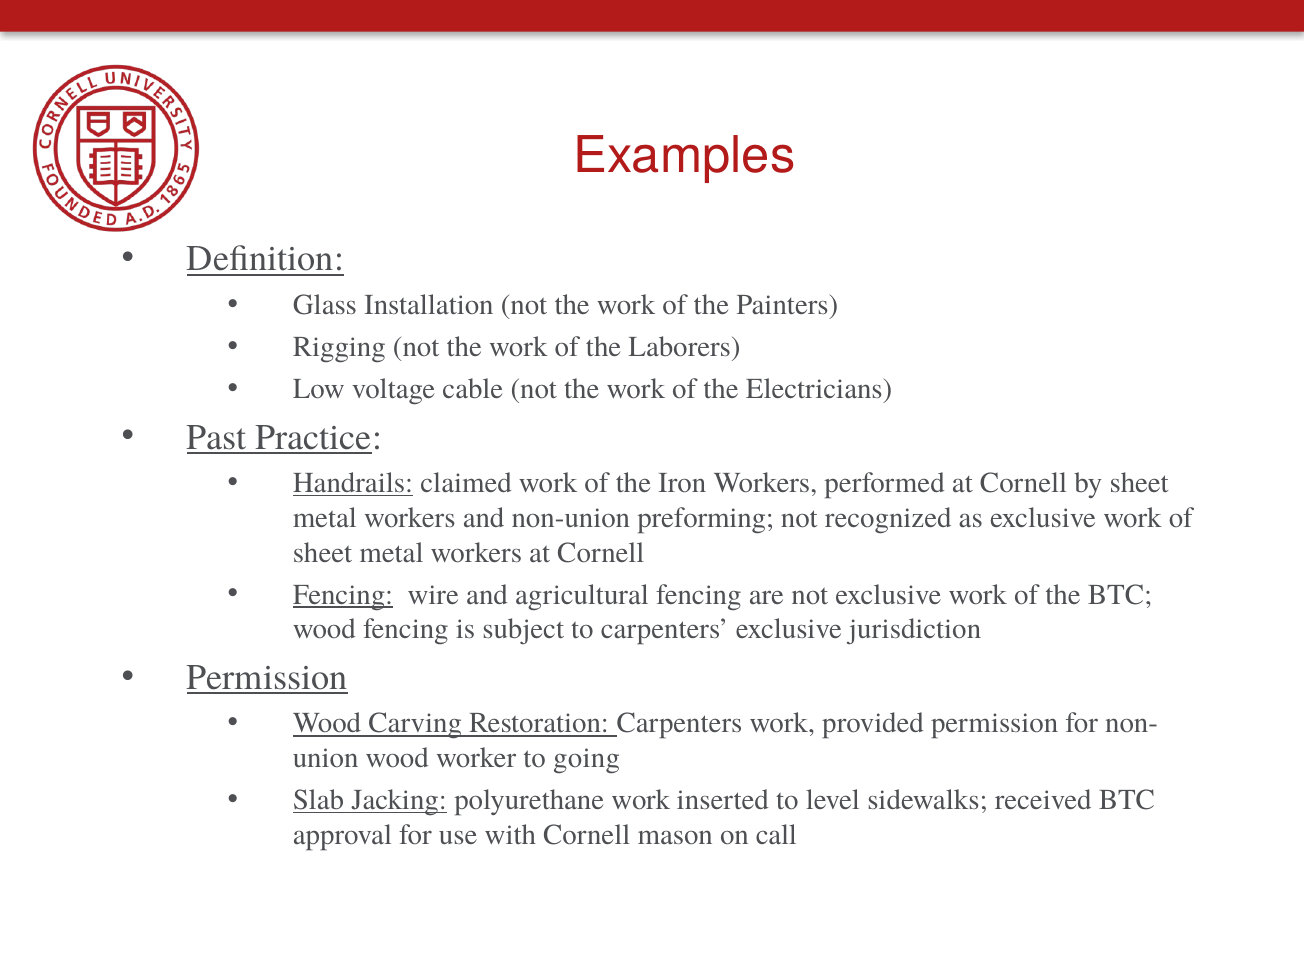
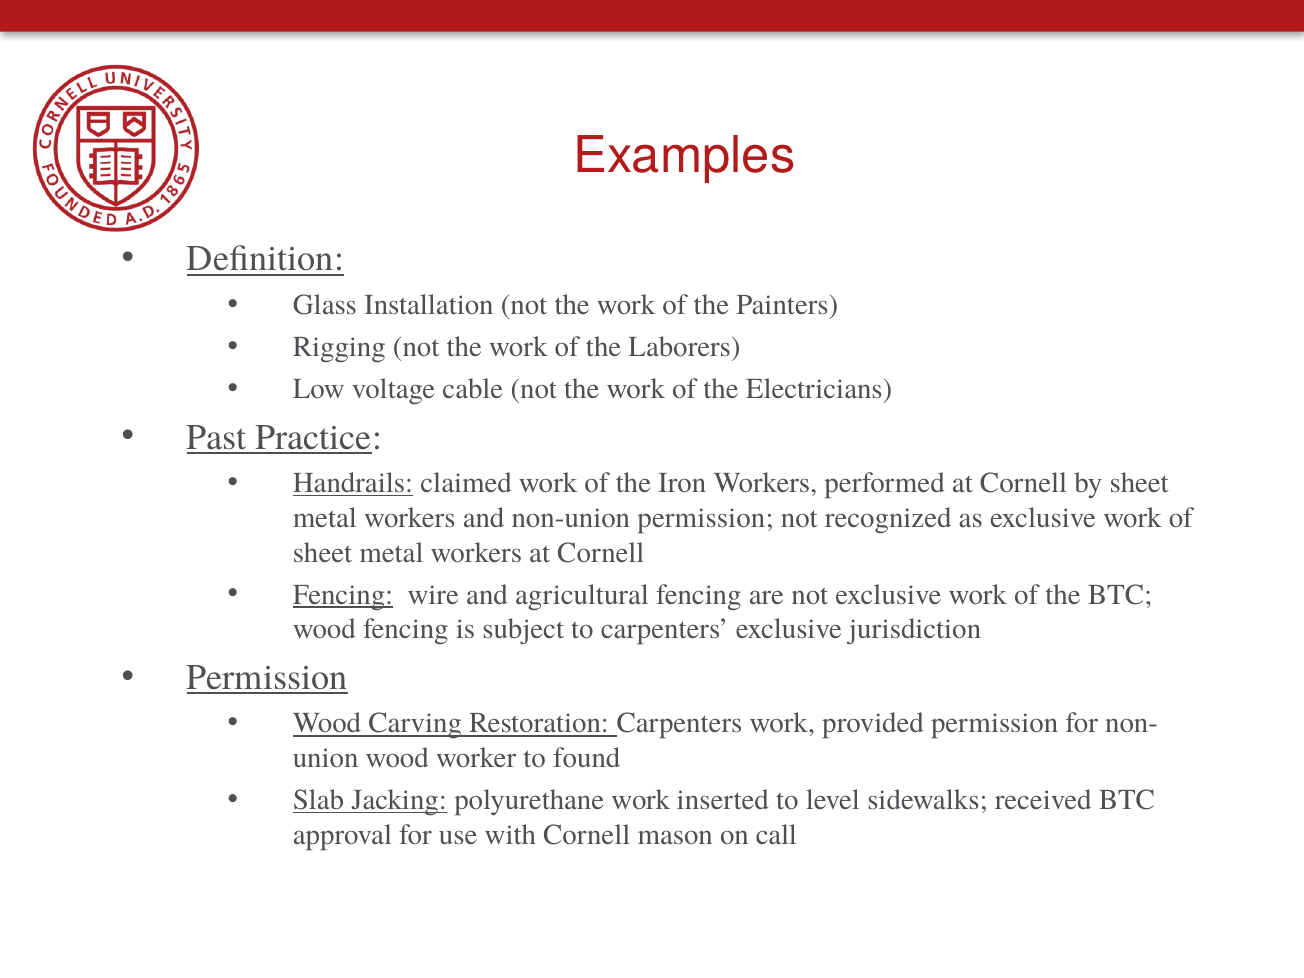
non-union preforming: preforming -> permission (706, 518)
going: going -> found (587, 758)
